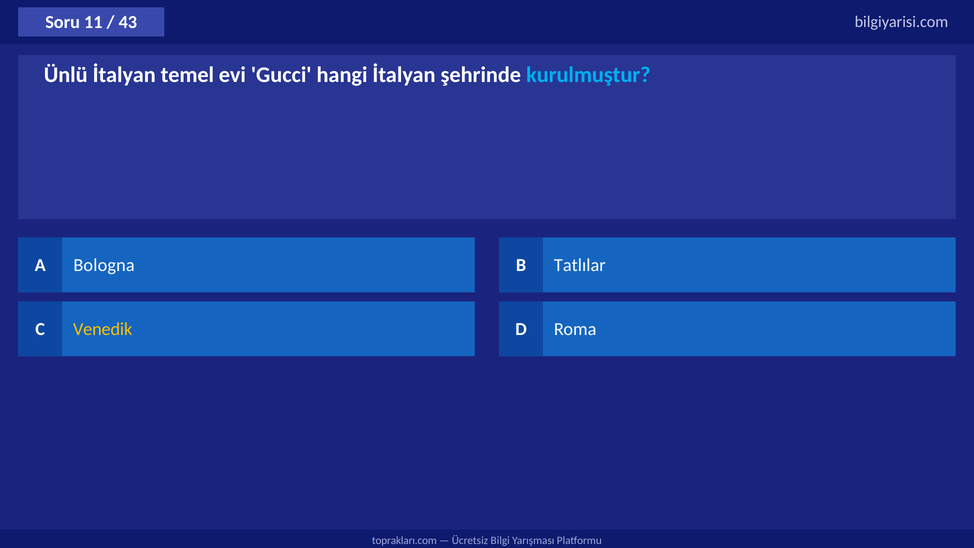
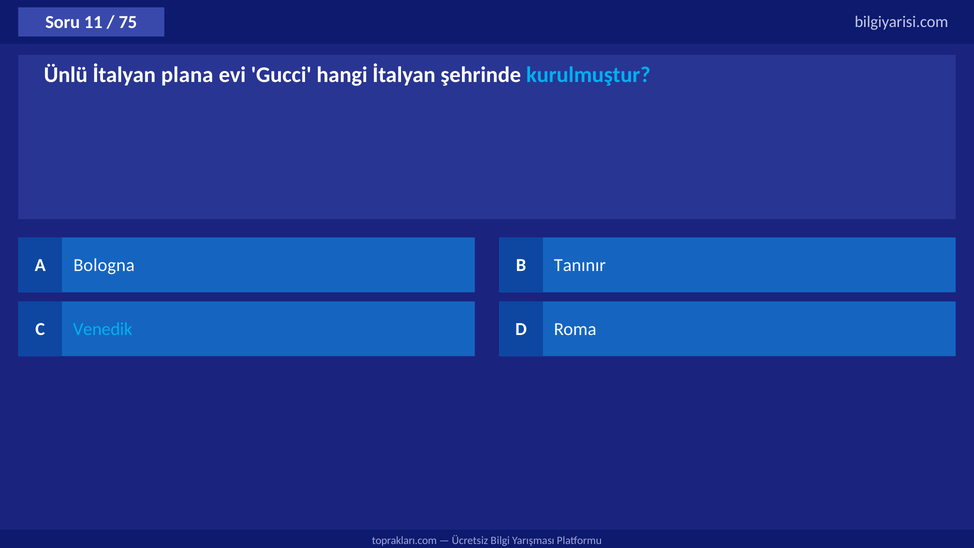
43: 43 -> 75 (128, 22)
temel: temel -> plana (187, 75)
Tatlılar: Tatlılar -> Tanınır (580, 265)
Venedik colour: yellow -> light blue (103, 329)
